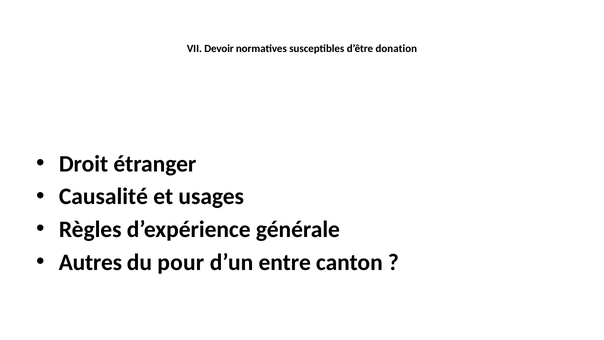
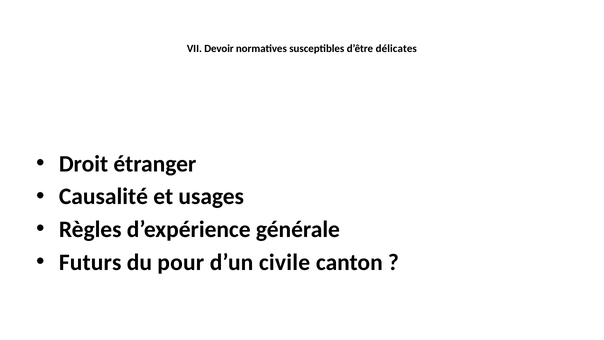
donation: donation -> délicates (396, 49)
Autres: Autres -> Futurs (90, 262)
entre: entre -> civile (285, 262)
